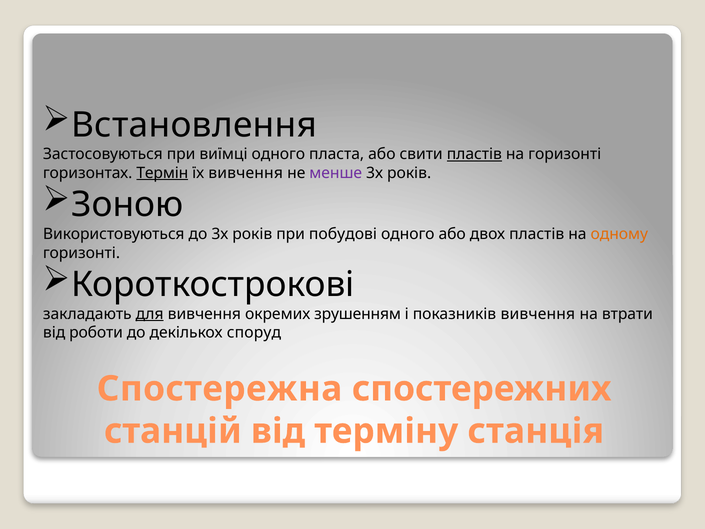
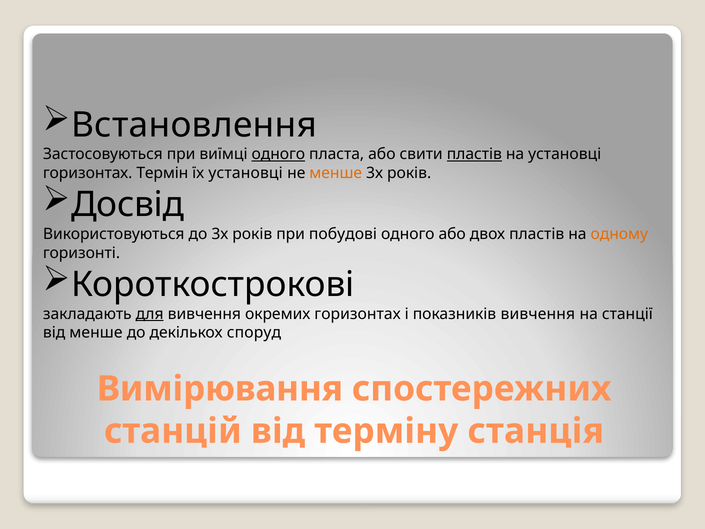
одного underline: none -> present (278, 154)
на горизонті: горизонті -> установці (565, 154)
Термін underline: present -> none (162, 173)
їх вивчення: вивчення -> установці (246, 173)
менше colour: purple -> orange (336, 173)
Зоною: Зоною -> Досвід (127, 205)
окремих зрушенням: зрушенням -> горизонтах (357, 314)
втрати: втрати -> станції (627, 314)
від роботи: роботи -> менше (96, 333)
Спостережна: Спостережна -> Вимірювання (220, 389)
